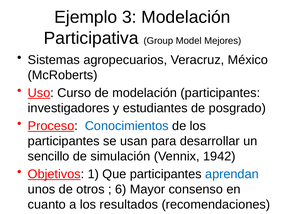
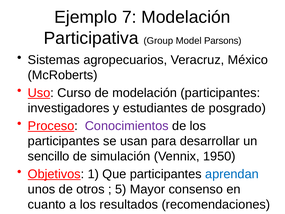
3: 3 -> 7 (129, 17)
Mejores: Mejores -> Parsons (223, 41)
Conocimientos colour: blue -> purple (127, 126)
1942: 1942 -> 1950 (219, 156)
6: 6 -> 5 (121, 189)
